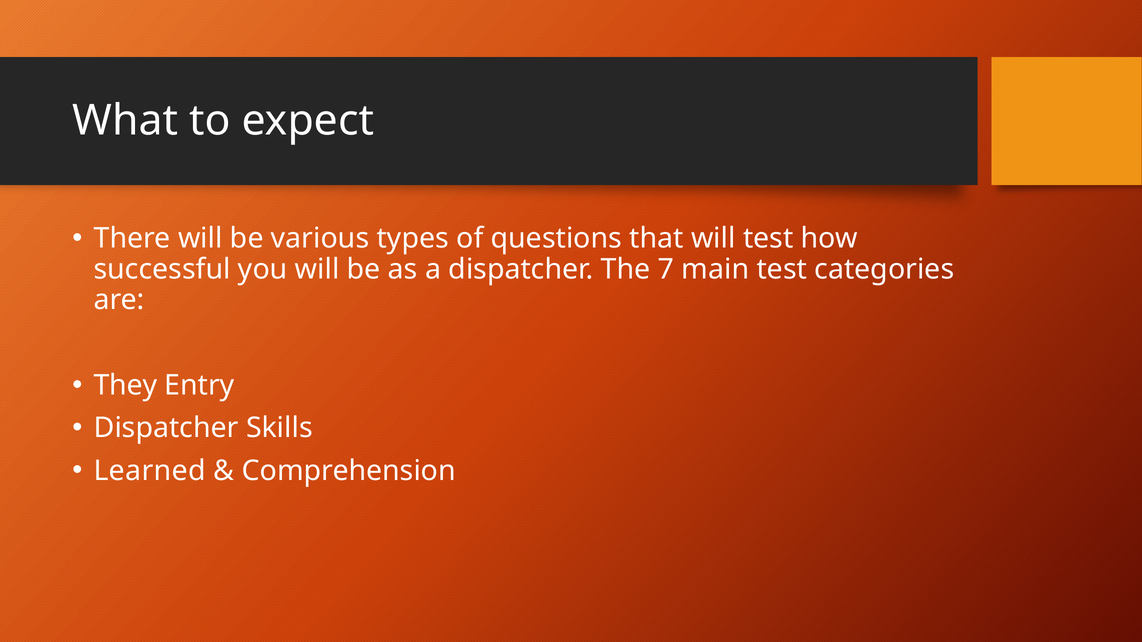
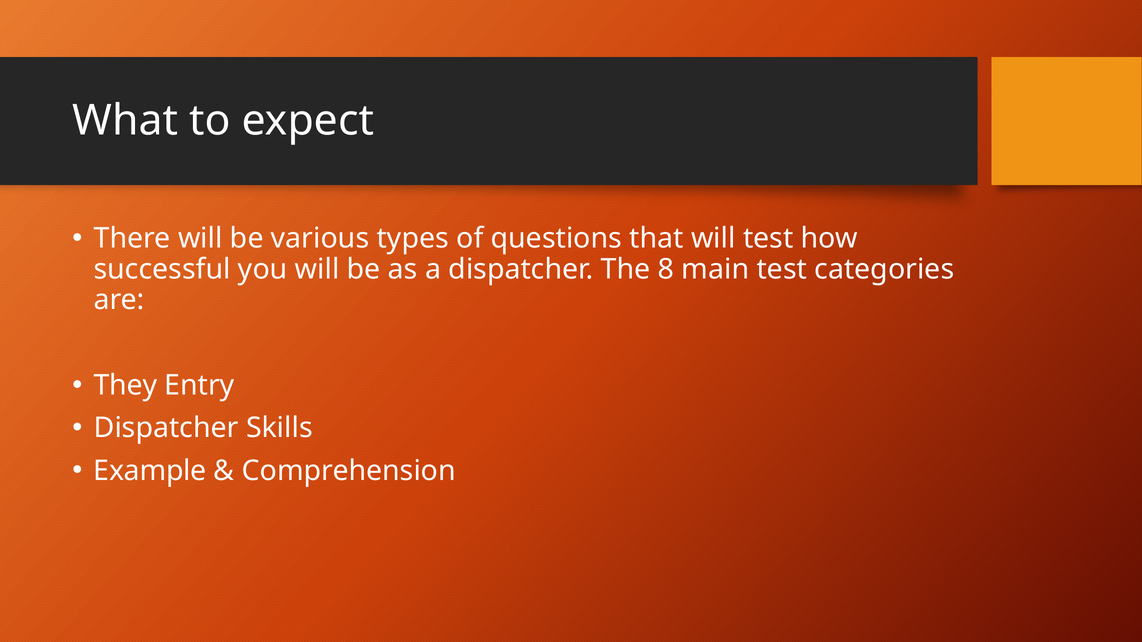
7: 7 -> 8 (666, 269)
Learned: Learned -> Example (150, 471)
